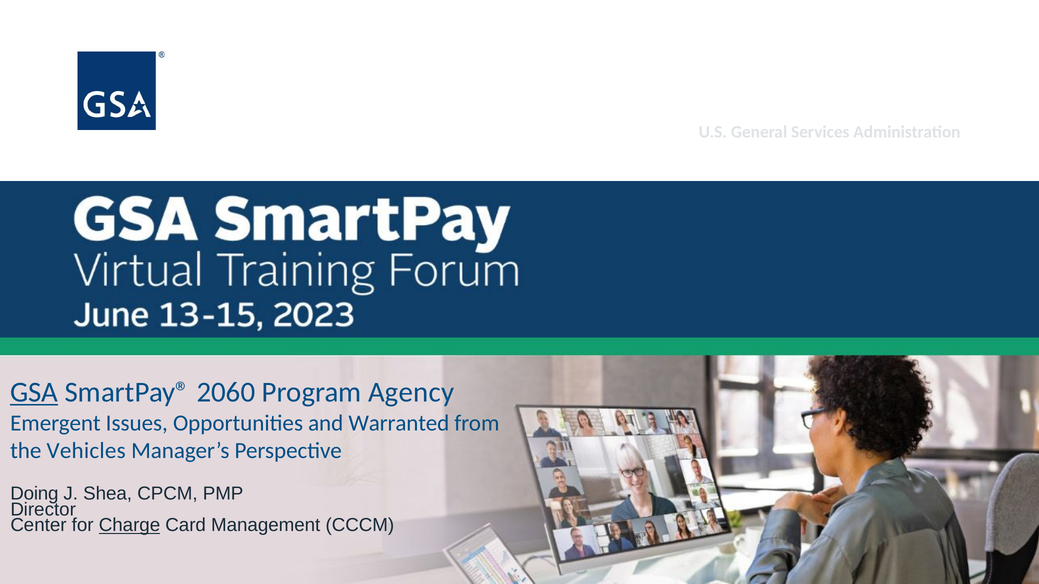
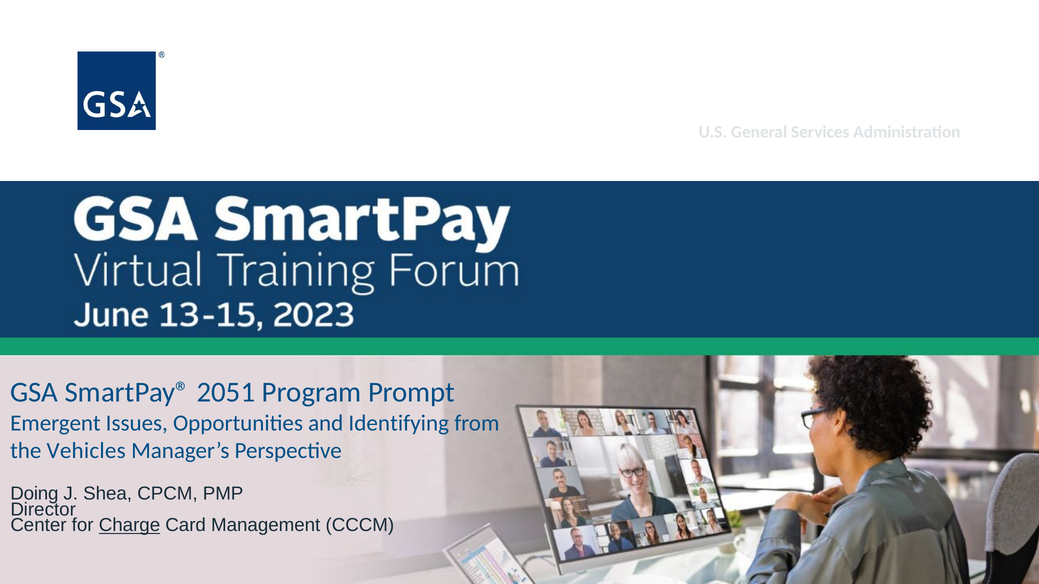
GSA underline: present -> none (34, 393)
2060: 2060 -> 2051 (226, 393)
Agency: Agency -> Prompt (411, 393)
Warranted: Warranted -> Identifying (399, 423)
